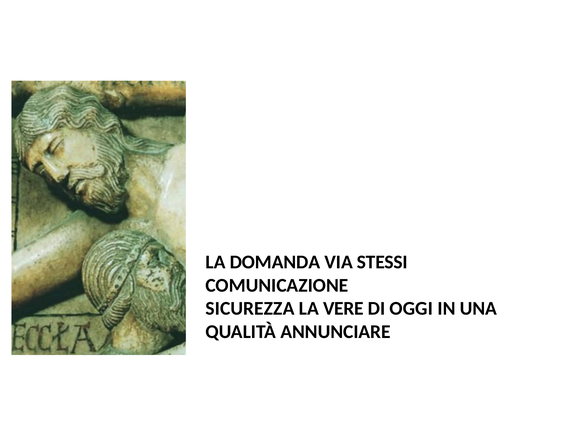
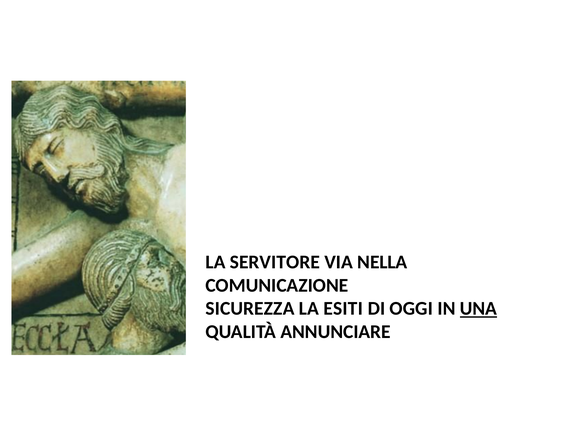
DOMANDA: DOMANDA -> SERVITORE (275, 262)
STESSI: STESSI -> NELLA (382, 262)
VERE: VERE -> ESITI (343, 309)
UNA underline: none -> present (478, 309)
